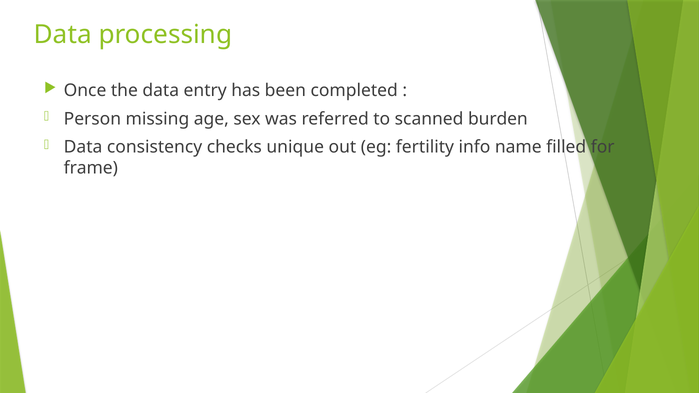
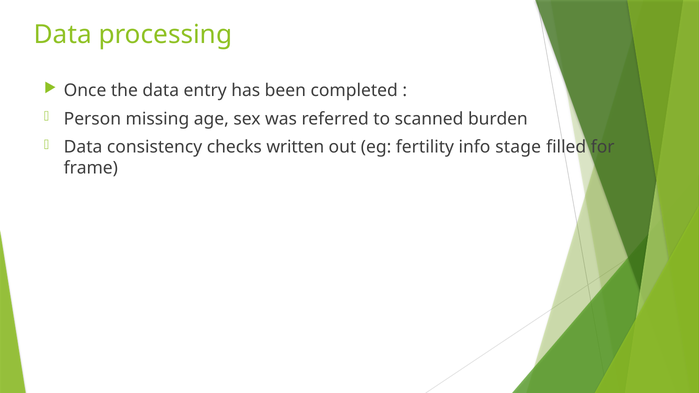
unique: unique -> written (295, 147)
name: name -> stage (518, 147)
